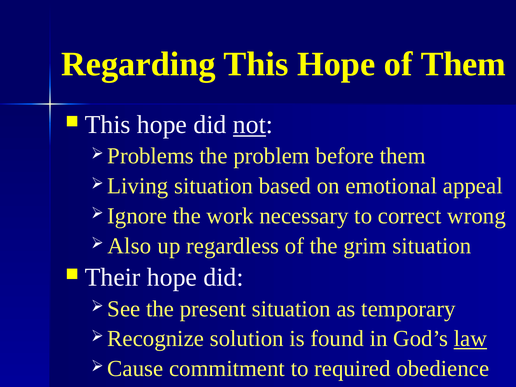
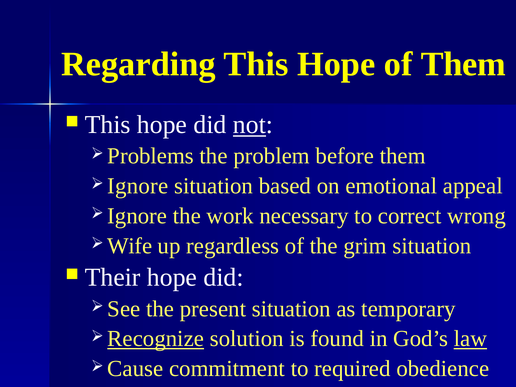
Living: Living -> Ignore (138, 186)
Also: Also -> Wife (130, 246)
Recognize underline: none -> present (156, 339)
